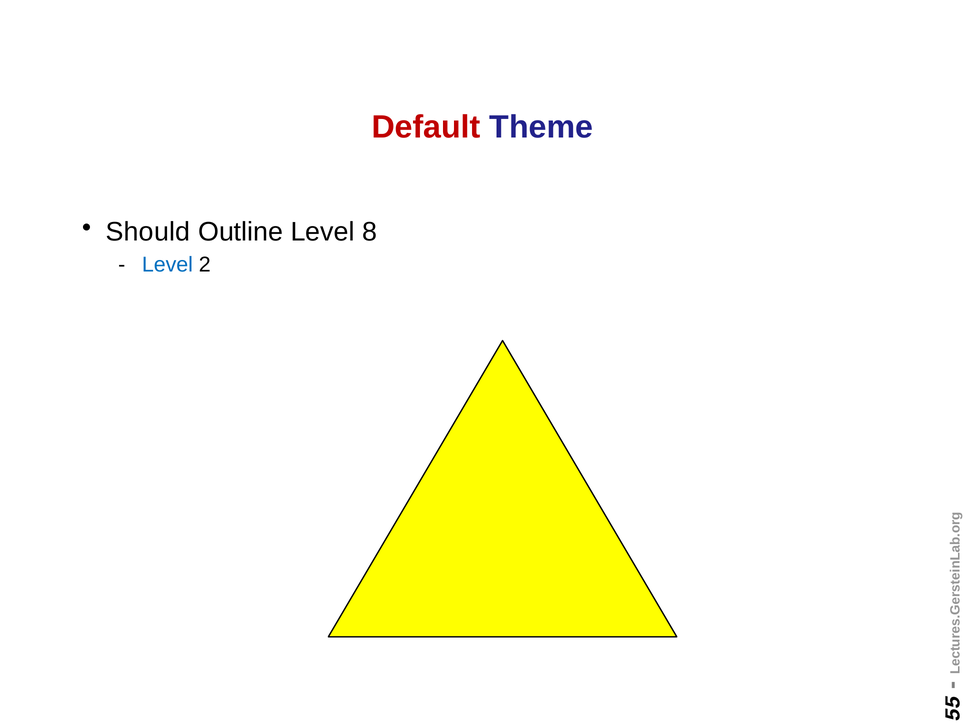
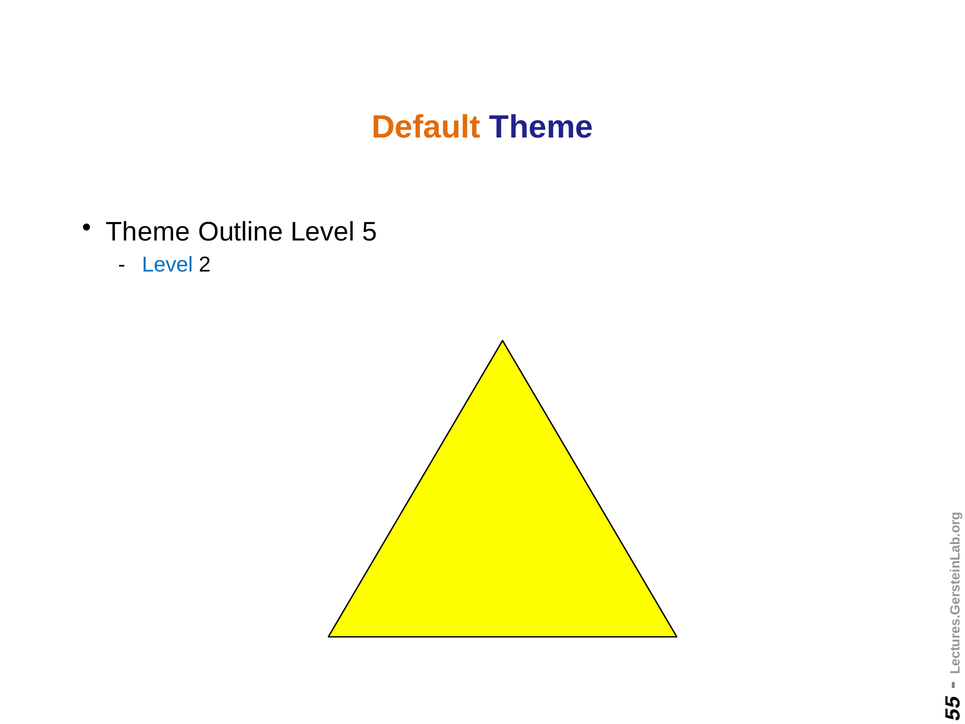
Default colour: red -> orange (426, 127)
Should: Should -> Theme (148, 232)
Level 8: 8 -> 5 (370, 232)
